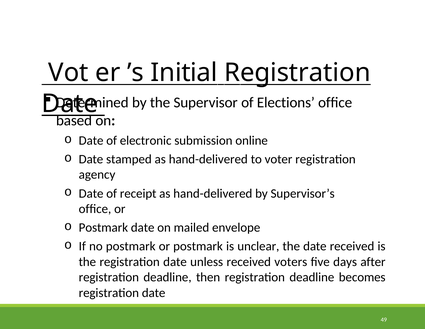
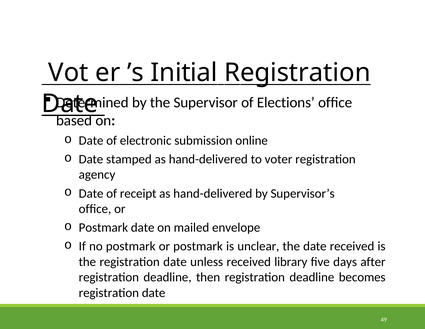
voters: voters -> library (291, 261)
